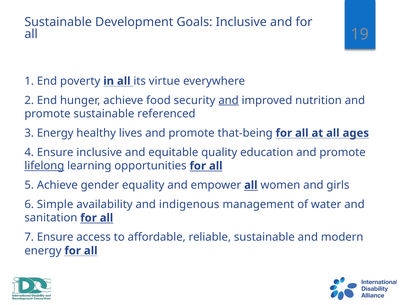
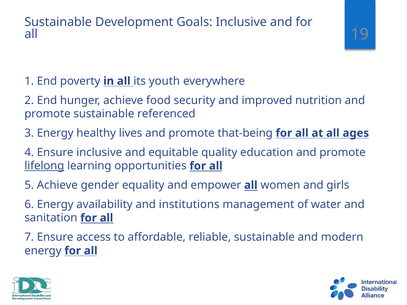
virtue: virtue -> youth (164, 81)
and underline: present -> none (229, 100)
6 Simple: Simple -> Energy (55, 205)
indigenous: indigenous -> institutions (189, 205)
